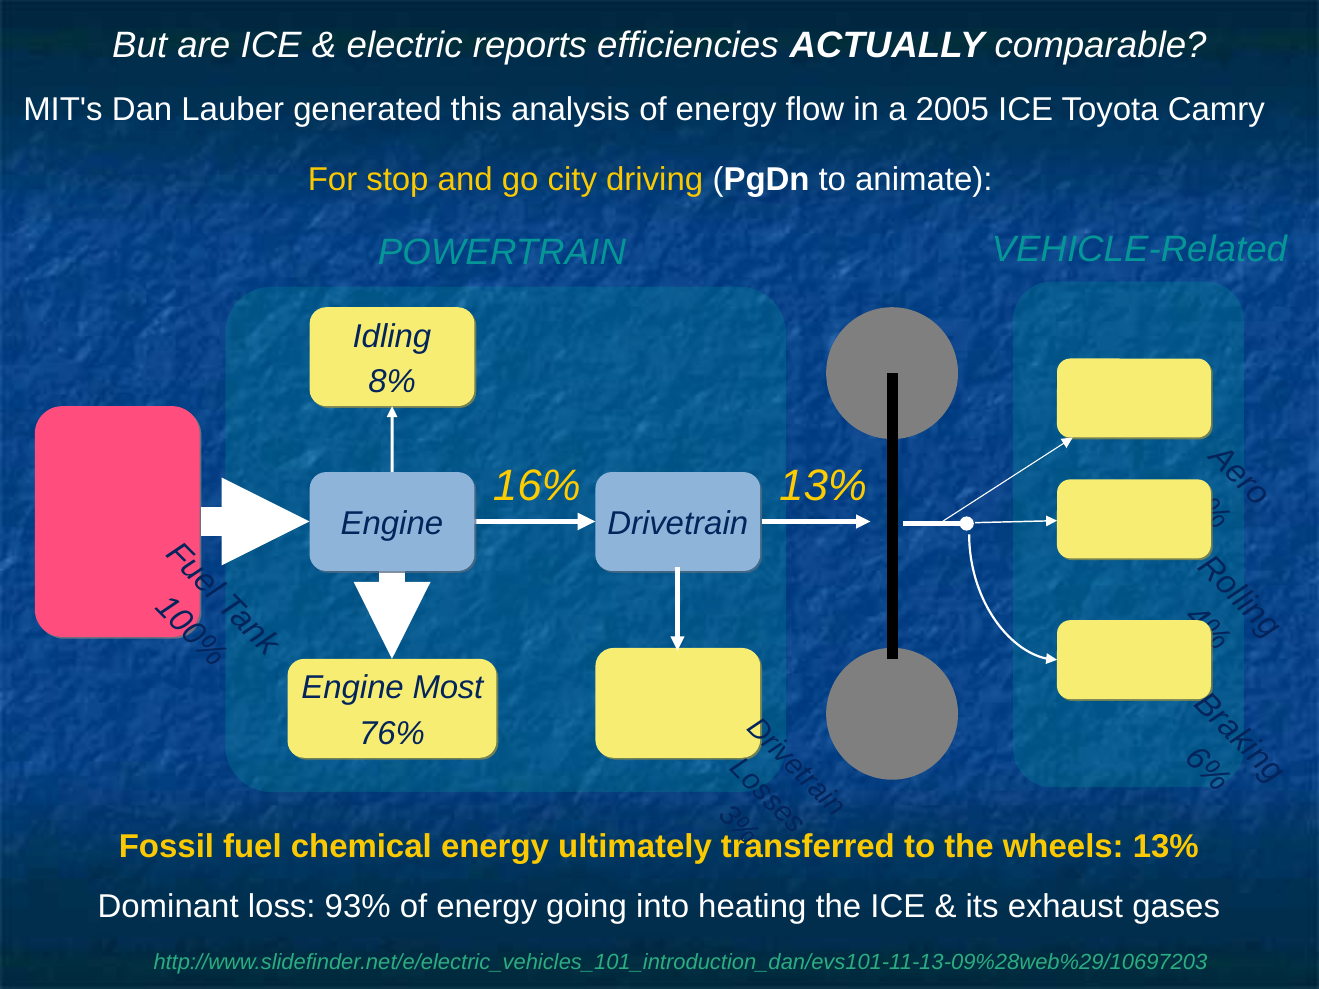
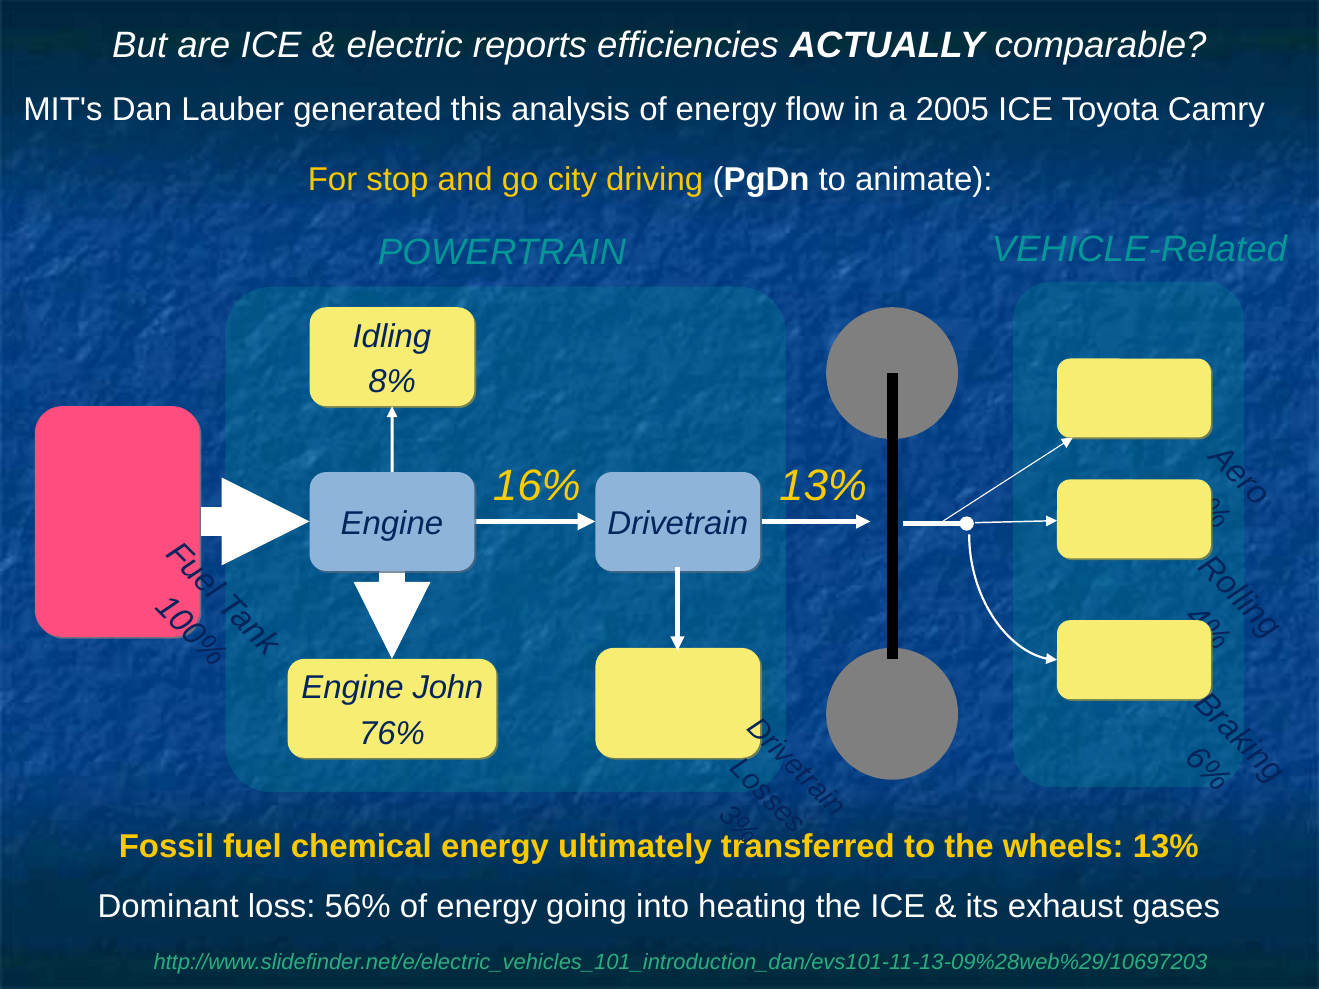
Most: Most -> John (448, 688)
93%: 93% -> 56% (358, 907)
